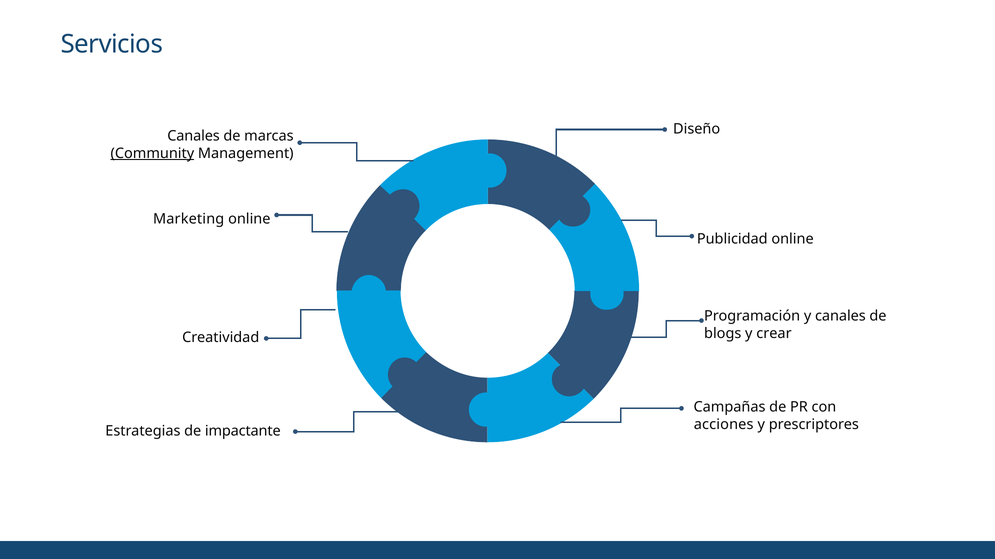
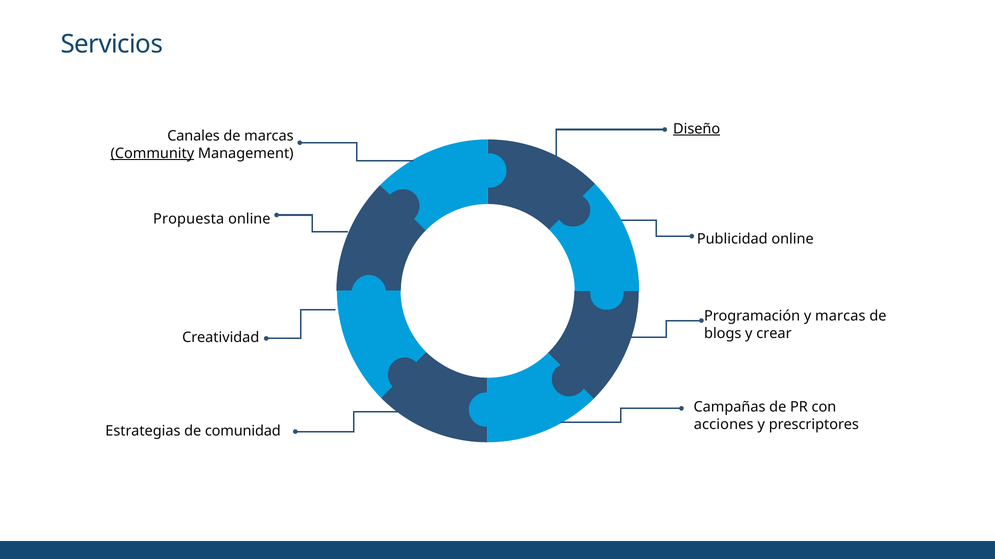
Diseño underline: none -> present (697, 129)
Marketing: Marketing -> Propuesta (189, 219)
y canales: canales -> marcas (840, 316)
impactante: impactante -> comunidad (243, 431)
